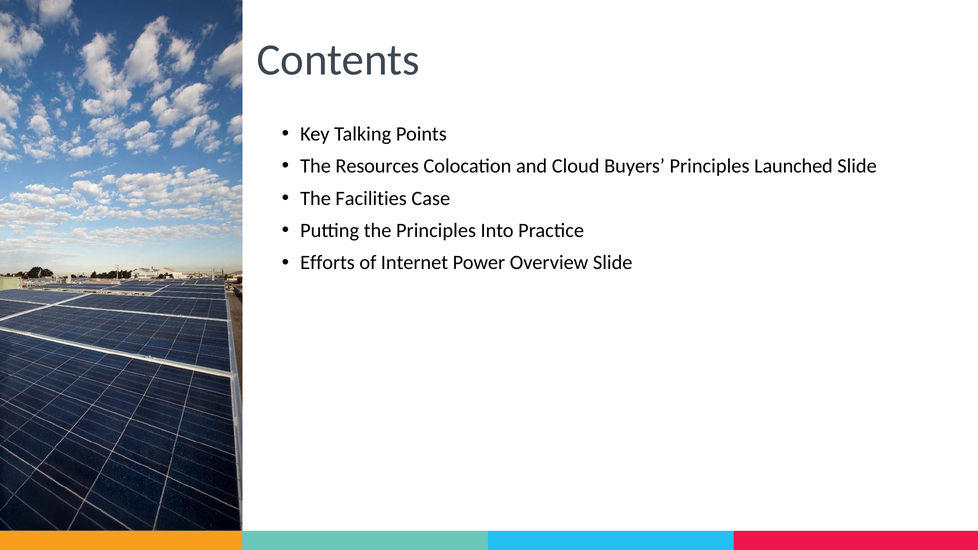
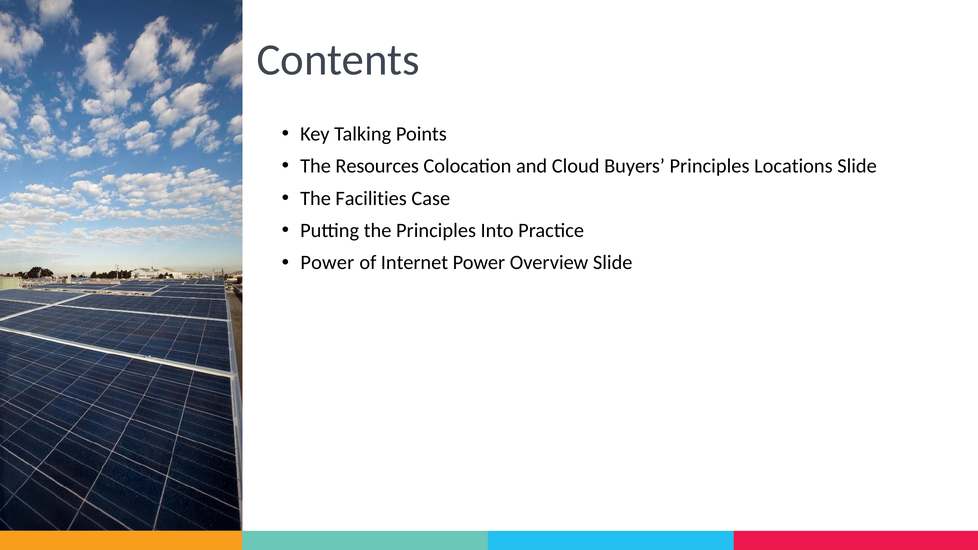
Launched: Launched -> Locations (793, 166)
Efforts: Efforts -> Power (327, 263)
